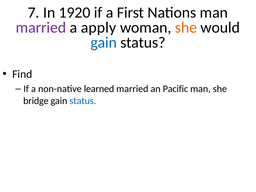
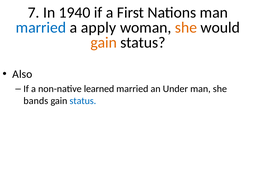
1920: 1920 -> 1940 (75, 12)
married colour: purple -> blue (41, 27)
gain colour: blue -> orange (104, 42)
Find: Find -> Also (22, 74)
Pacific: Pacific -> Under (175, 89)
bridge: bridge -> bands (36, 101)
